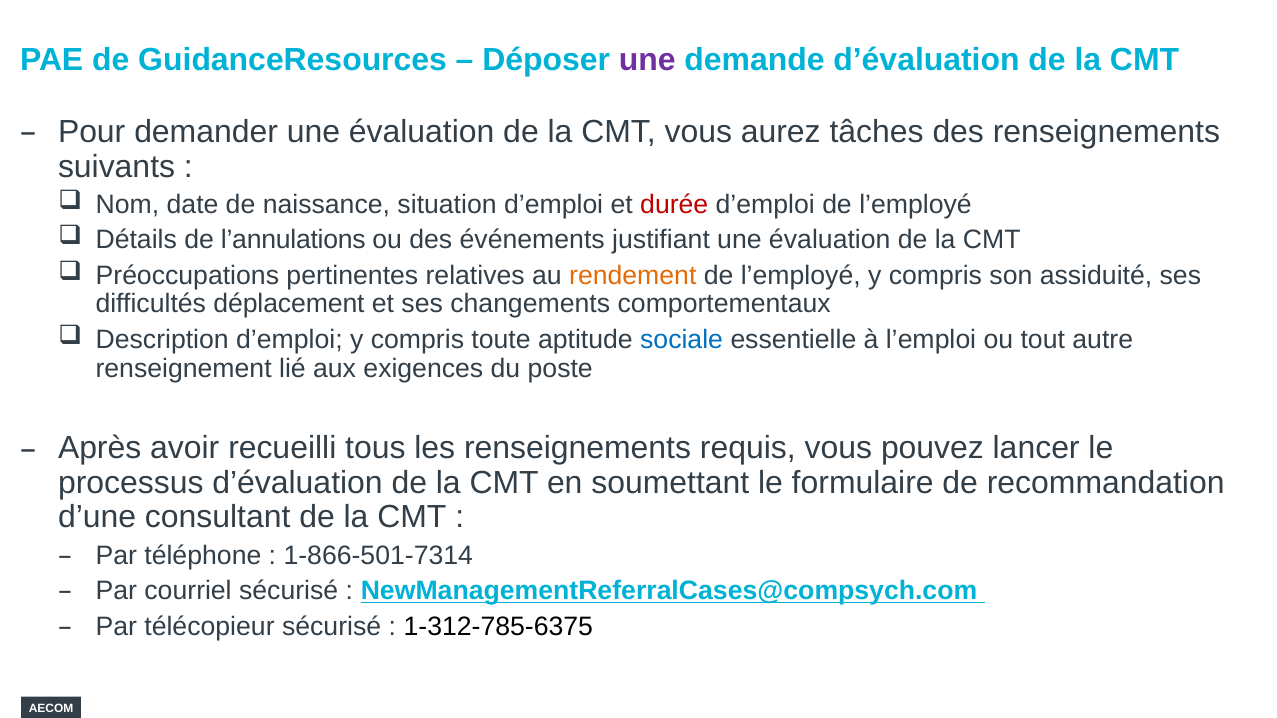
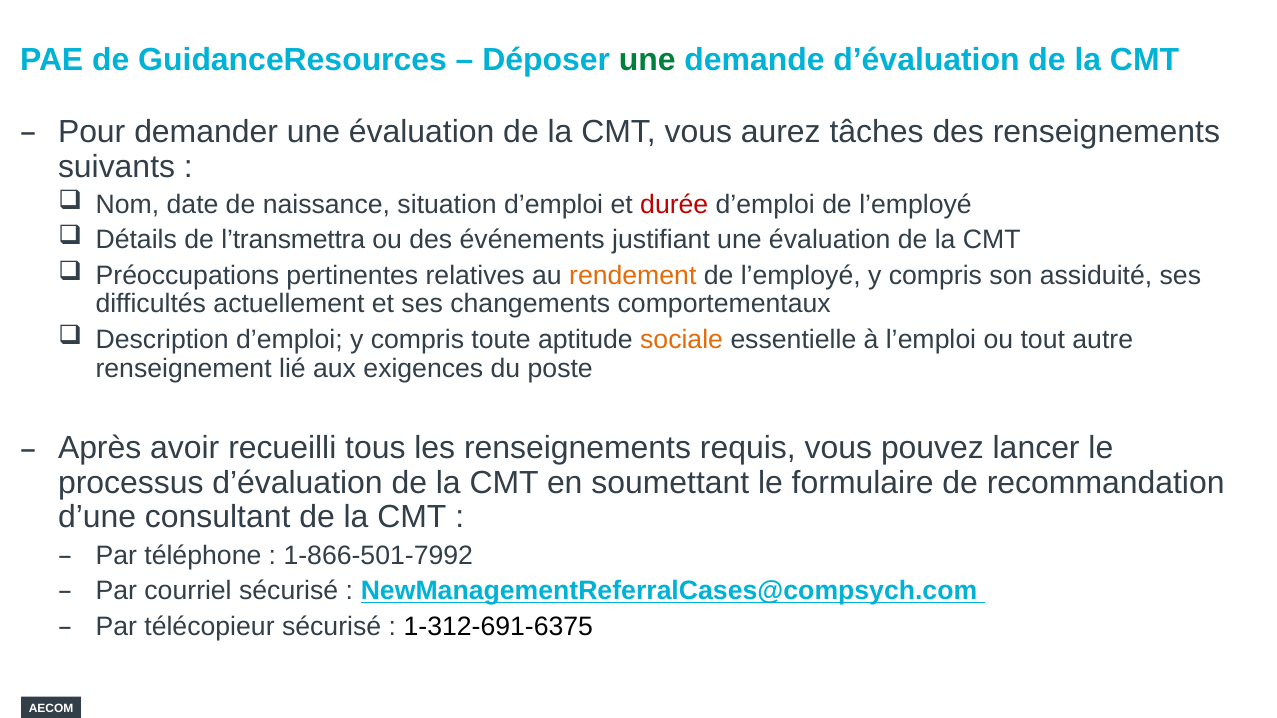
une colour: purple -> green (647, 60)
l’annulations: l’annulations -> l’transmettra (293, 240)
déplacement: déplacement -> actuellement (289, 304)
sociale colour: blue -> orange (682, 340)
1-866-501-7314: 1-866-501-7314 -> 1-866-501-7992 (378, 556)
1-312-785-6375: 1-312-785-6375 -> 1-312-691-6375 (498, 627)
